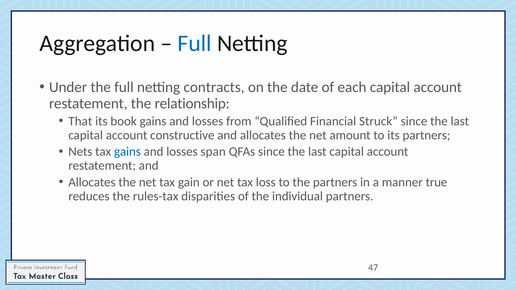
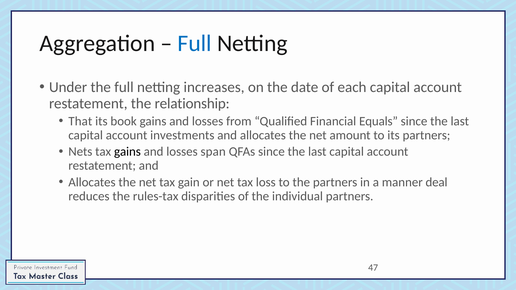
contracts: contracts -> increases (214, 87)
Struck: Struck -> Equals (379, 121)
constructive: constructive -> investments (182, 135)
gains colour: blue -> black (127, 152)
true: true -> deal (437, 182)
